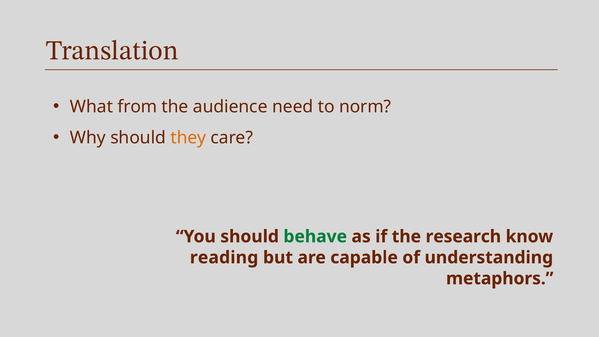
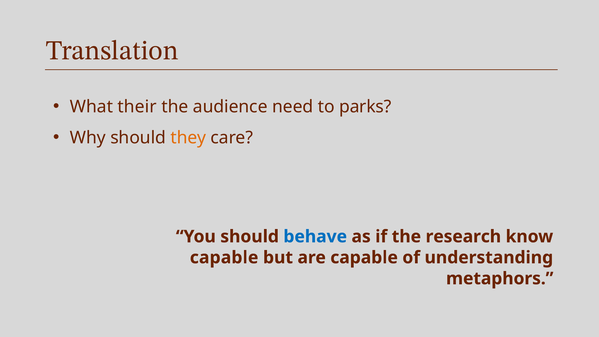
from: from -> their (137, 107)
norm: norm -> parks (365, 107)
behave colour: green -> blue (315, 237)
reading: reading -> capable (224, 258)
